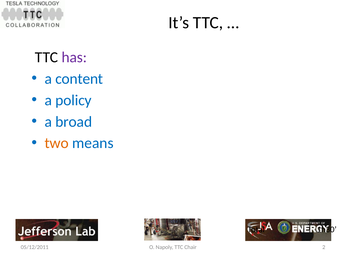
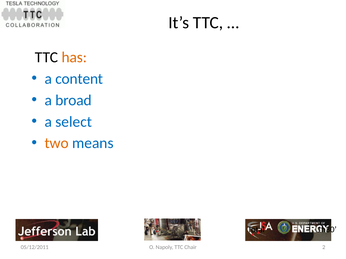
has colour: purple -> orange (74, 57)
policy: policy -> broad (74, 100)
broad: broad -> select (74, 122)
